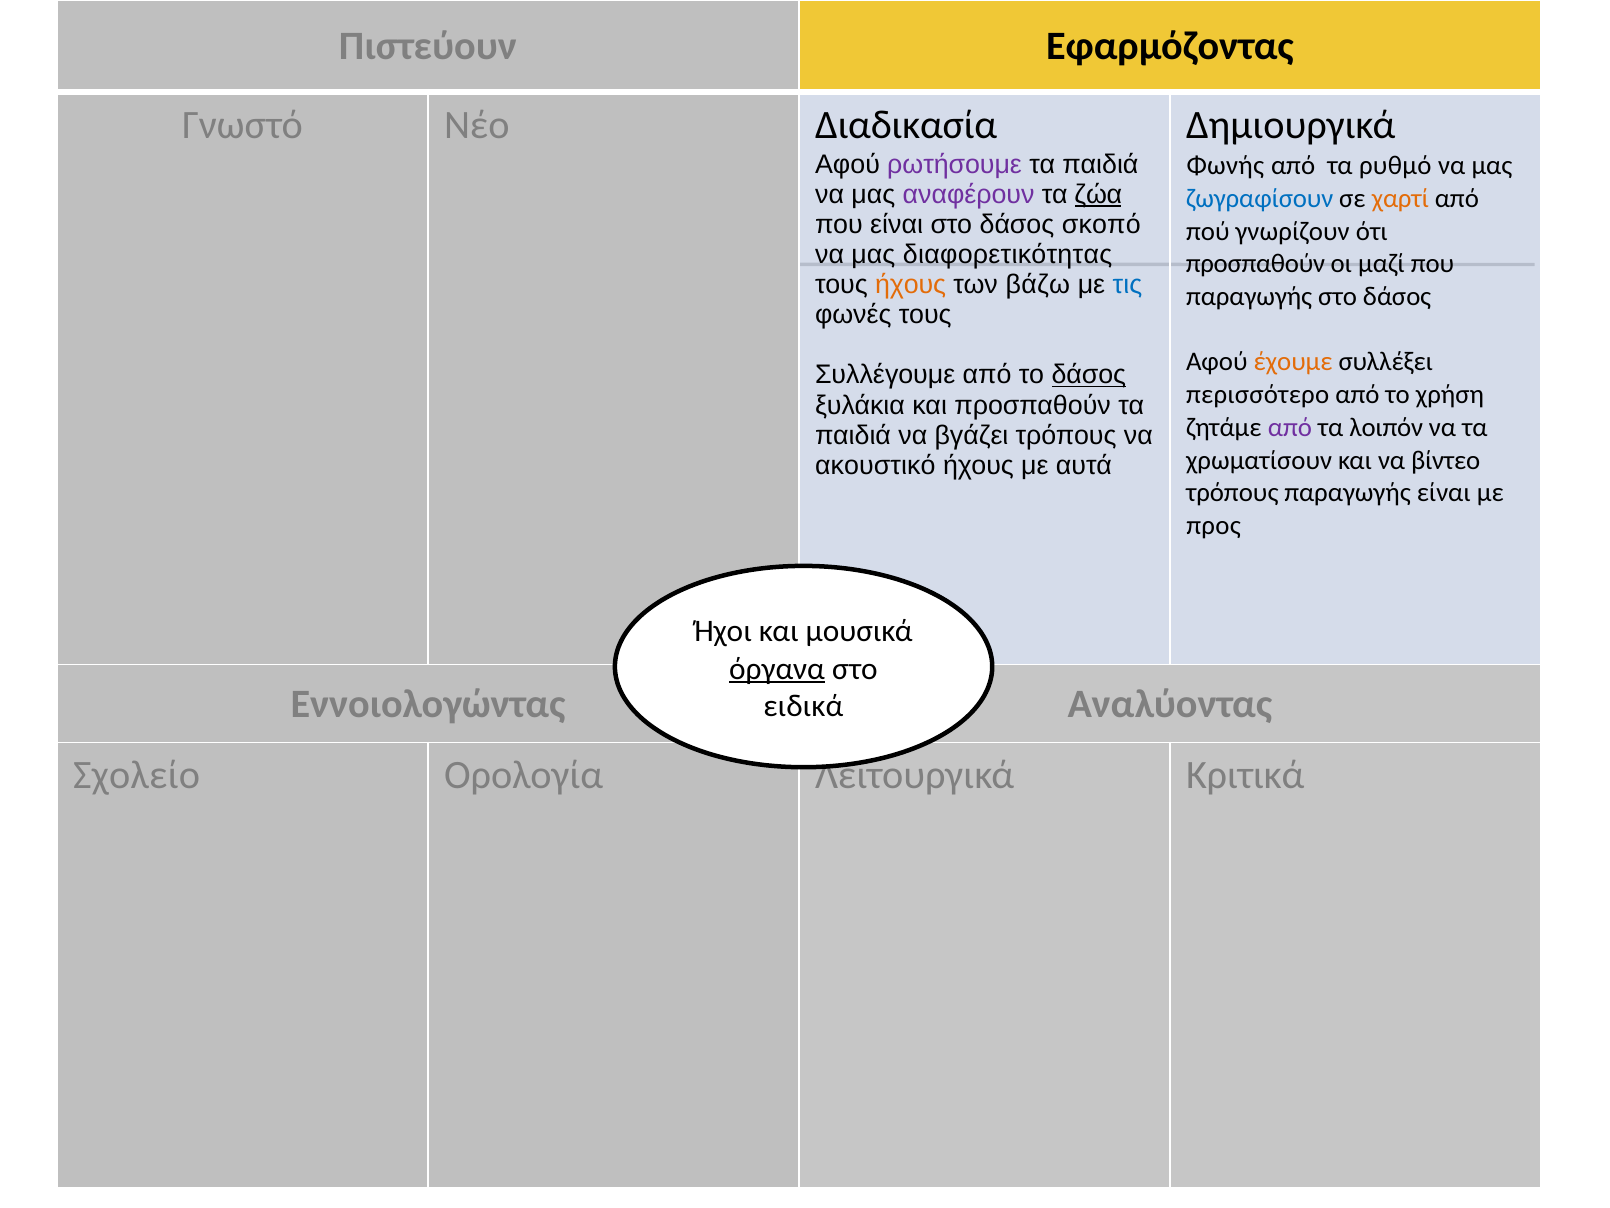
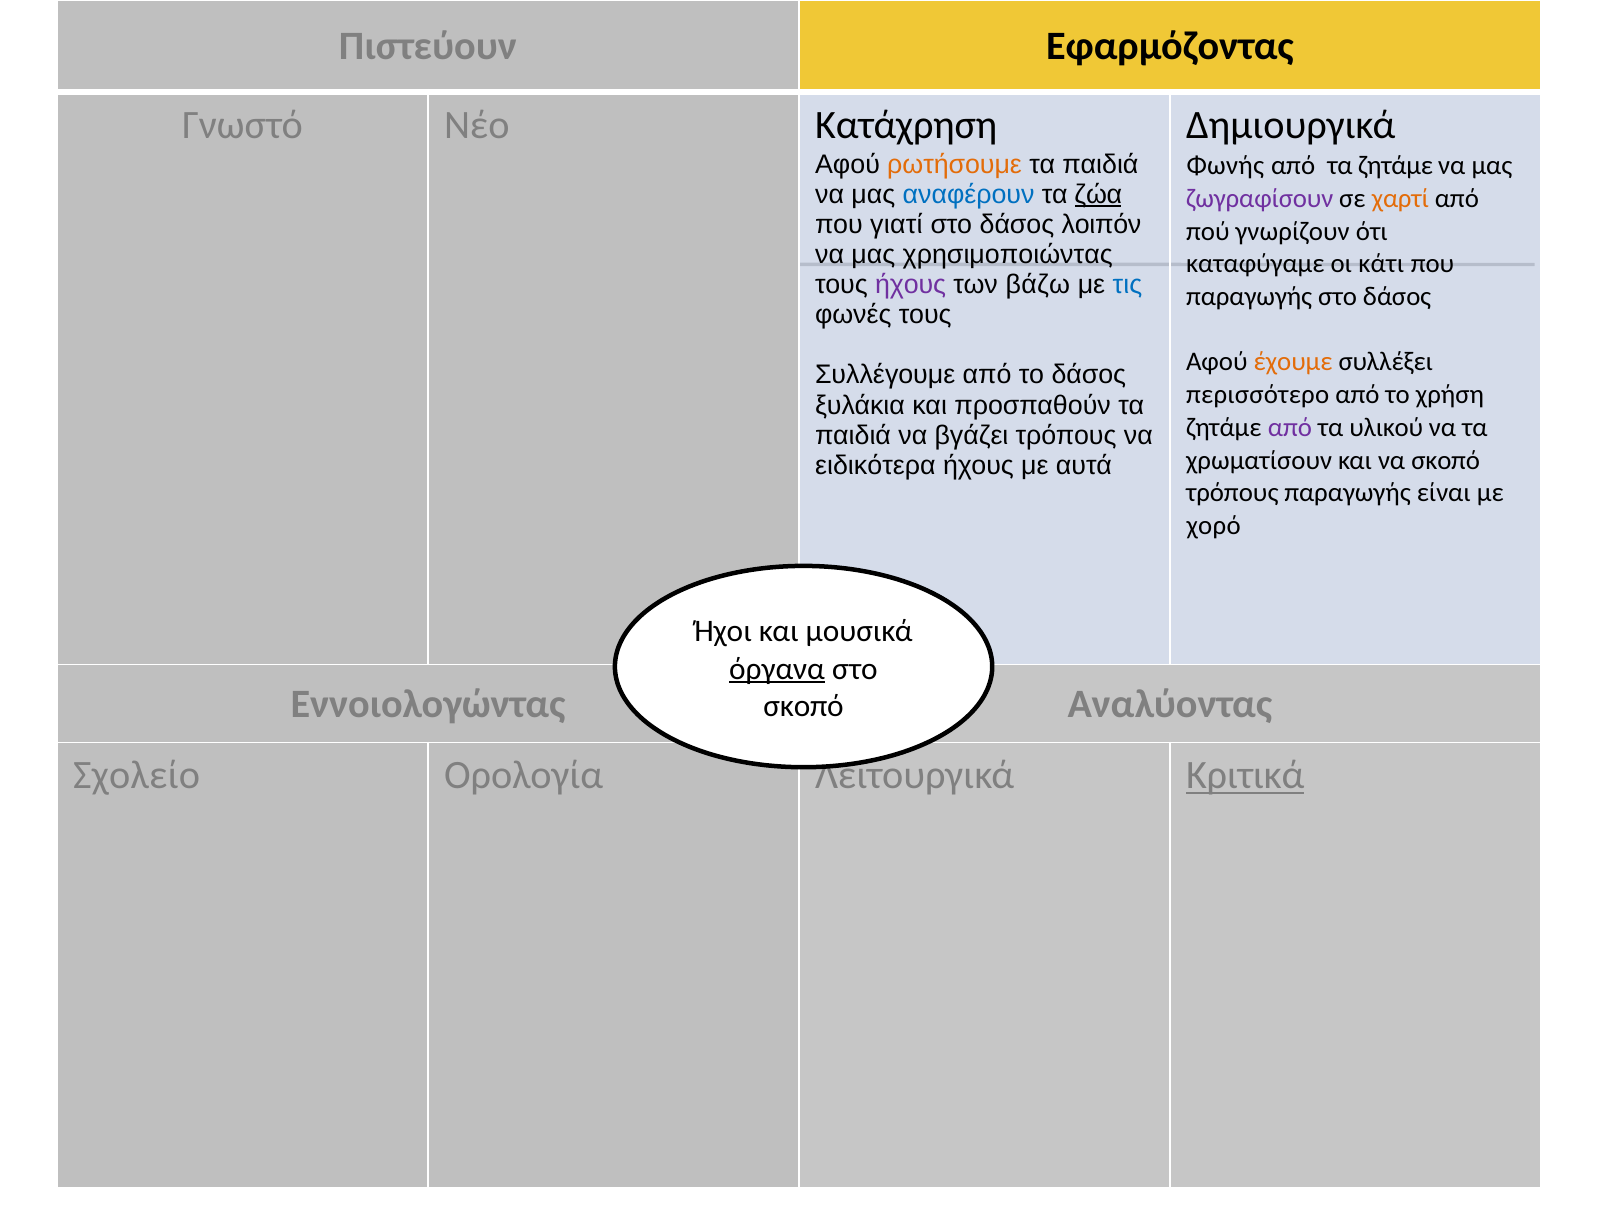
Διαδικασία: Διαδικασία -> Κατάχρηση (906, 125)
ρωτήσουμε colour: purple -> orange (955, 165)
τα ρυθμό: ρυθμό -> ζητάμε (1396, 166)
αναφέρουν colour: purple -> blue (969, 195)
ζωγραφίσουν colour: blue -> purple (1260, 198)
που είναι: είναι -> γιατί (896, 225)
σκοπό: σκοπό -> λοιπόν (1102, 225)
διαφορετικότητας: διαφορετικότητας -> χρησιμοποιώντας (1008, 255)
προσπαθούν: προσπαθούν -> καταφύγαμε (1255, 264)
μαζί: μαζί -> κάτι (1381, 264)
ήχους colour: orange -> purple (911, 285)
δάσος underline: present -> none (1089, 375)
λοιπόν: λοιπόν -> υλικού (1386, 427)
να βίντεο: βίντεο -> σκοπό (1446, 460)
ακουστικό: ακουστικό -> ειδικότερα (875, 465)
προς: προς -> χορό (1214, 525)
ειδικά: ειδικά -> σκοπό (804, 706)
Κριτικά underline: none -> present (1245, 775)
